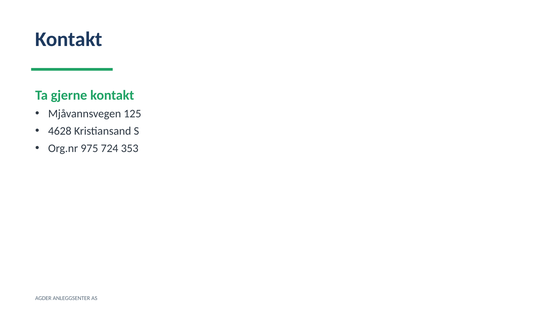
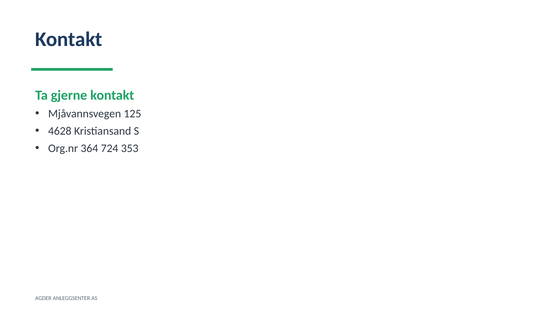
975: 975 -> 364 (89, 148)
